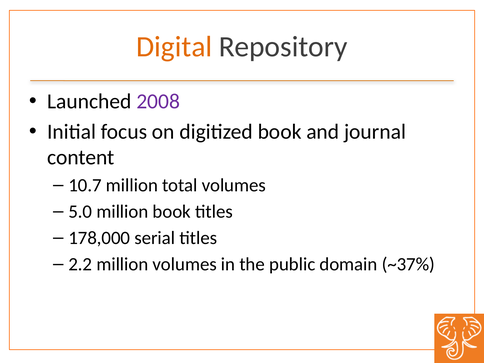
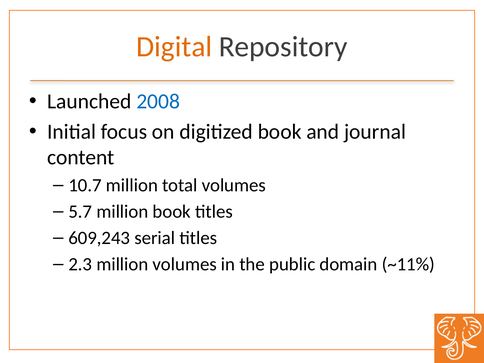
2008 colour: purple -> blue (158, 102)
5.0: 5.0 -> 5.7 (80, 212)
178,000: 178,000 -> 609,243 (99, 238)
2.2: 2.2 -> 2.3 (80, 264)
~37%: ~37% -> ~11% (408, 264)
